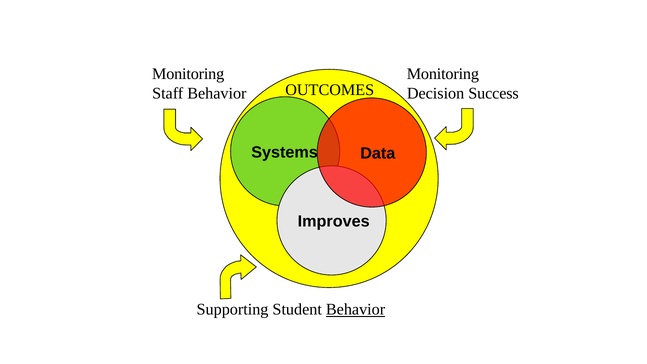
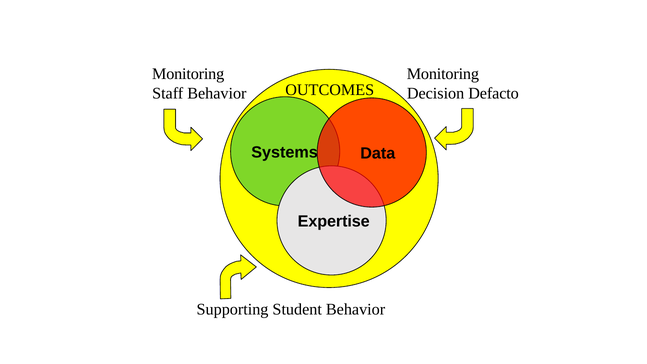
Success: Success -> Defacto (494, 93)
Improves: Improves -> Expertise (334, 222)
Behavior underline: present -> none (356, 309)
